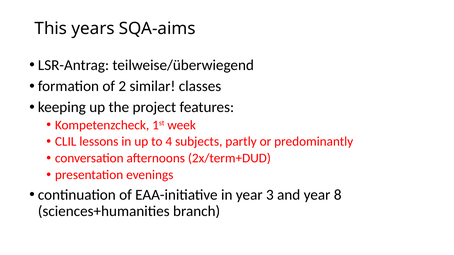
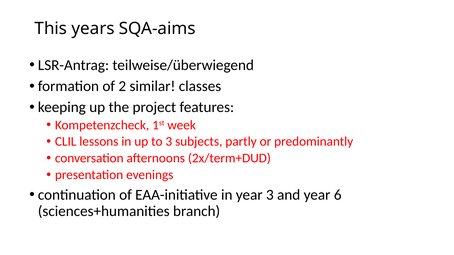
to 4: 4 -> 3 (169, 142)
8: 8 -> 6 (338, 195)
